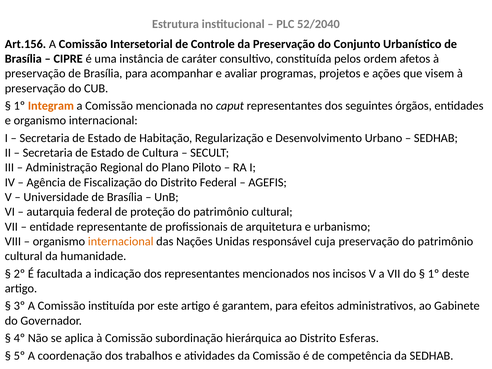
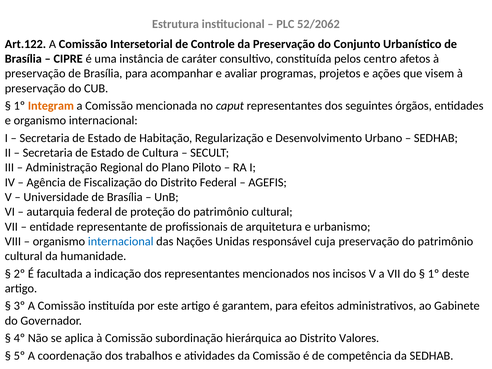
52/2040: 52/2040 -> 52/2062 (318, 24)
Art.156: Art.156 -> Art.122 (25, 44)
ordem: ordem -> centro (380, 59)
internacional colour: orange -> blue (121, 241)
Esferas: Esferas -> Valores (359, 338)
